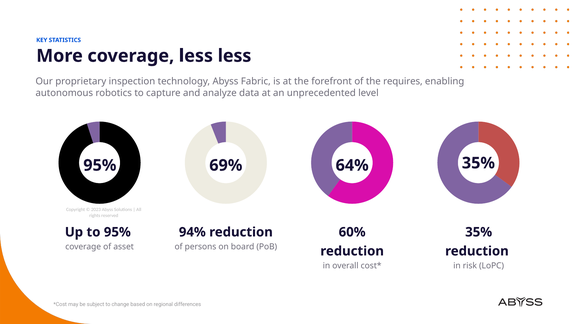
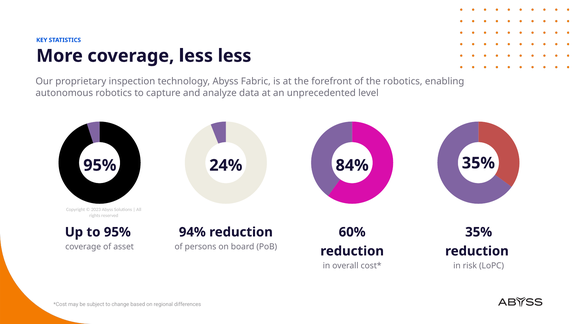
the requires: requires -> robotics (403, 81)
69%: 69% -> 24% (226, 165)
64%: 64% -> 84% (352, 165)
